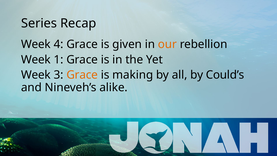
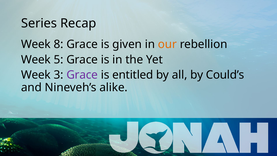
4: 4 -> 8 (59, 44)
1: 1 -> 5 (59, 60)
Grace colour: orange -> purple (82, 75)
making: making -> entitled (133, 75)
